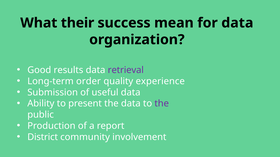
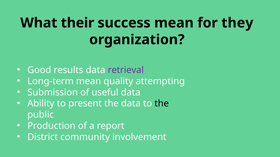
for data: data -> they (237, 23)
Long-term order: order -> mean (89, 81)
experience: experience -> attempting (160, 81)
the colour: purple -> black (162, 104)
